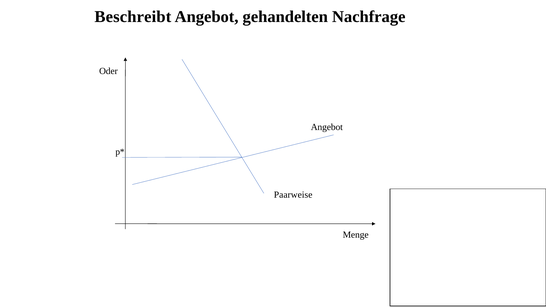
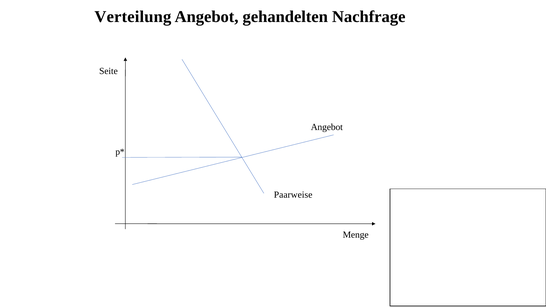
Beschreibt: Beschreibt -> Verteilung (133, 17)
Oder: Oder -> Seite (108, 71)
